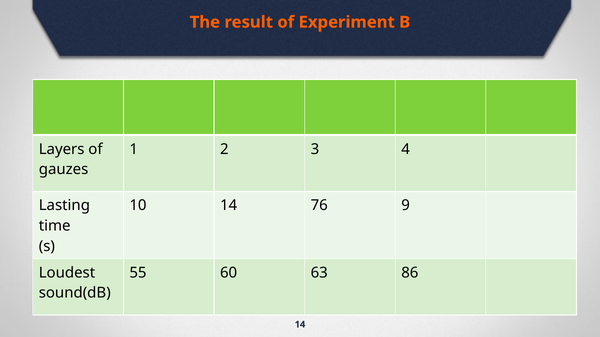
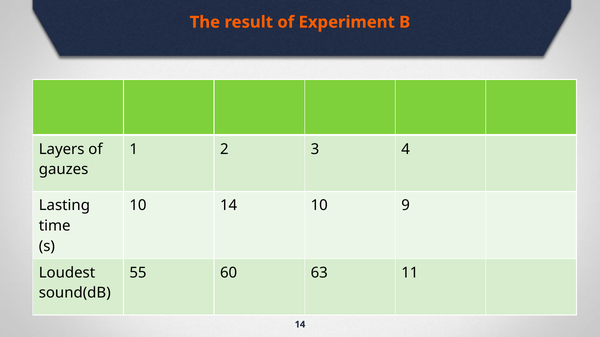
14 76: 76 -> 10 (319, 206)
86: 86 -> 11 (410, 273)
